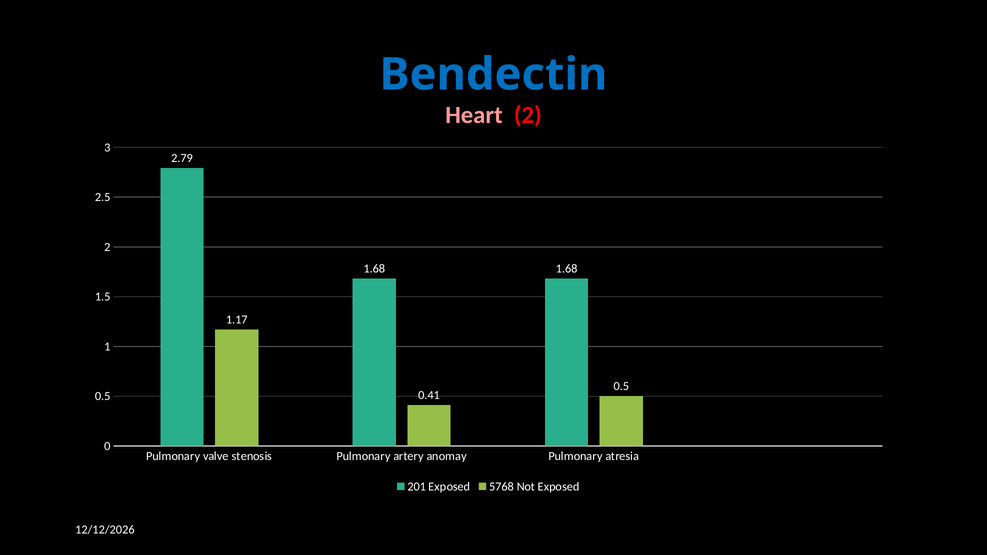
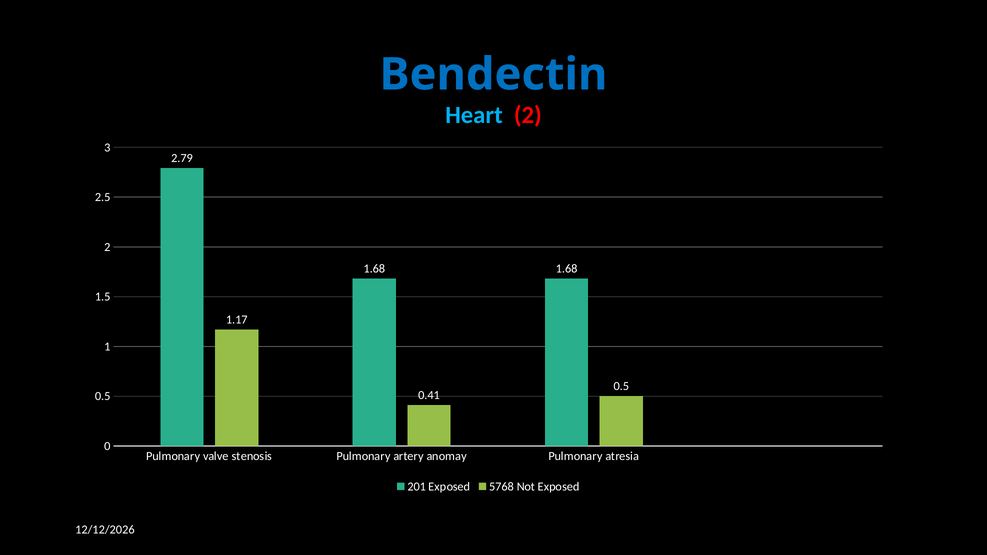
Heart colour: pink -> light blue (474, 115)
